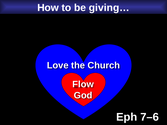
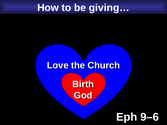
Flow: Flow -> Birth (83, 84)
7–6: 7–6 -> 9–6 (150, 117)
